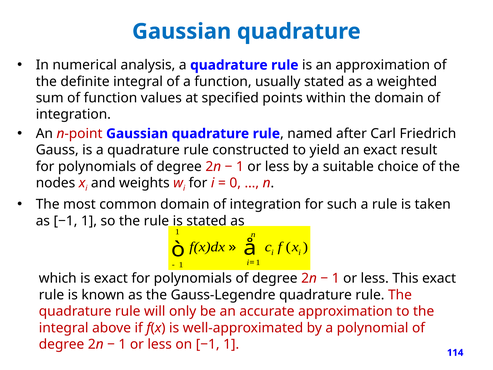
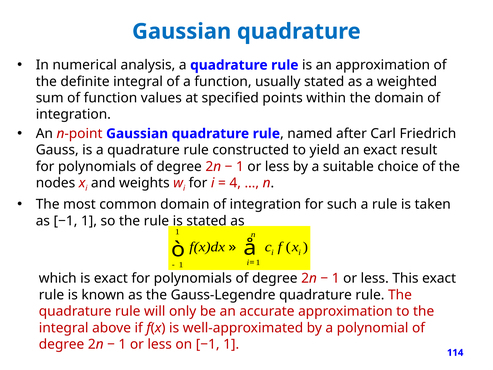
0: 0 -> 4 (235, 183)
